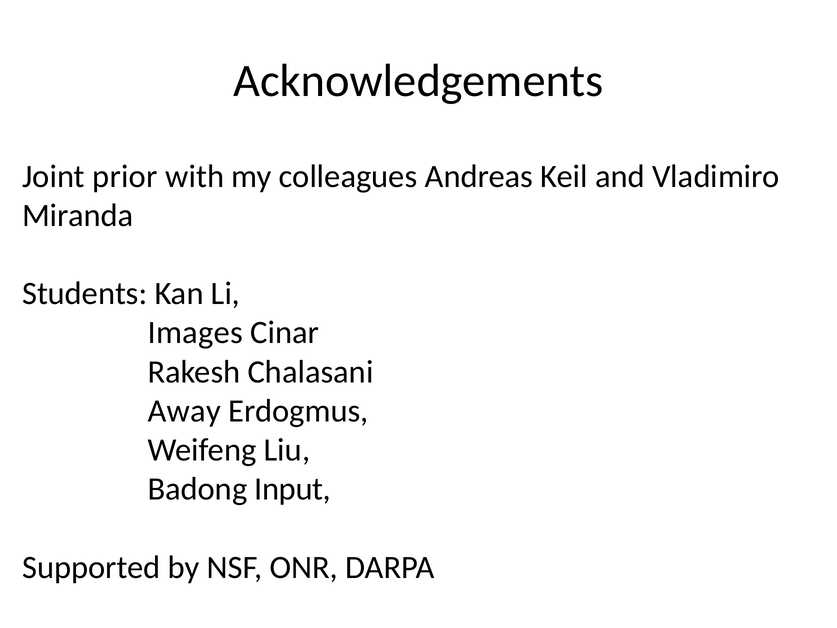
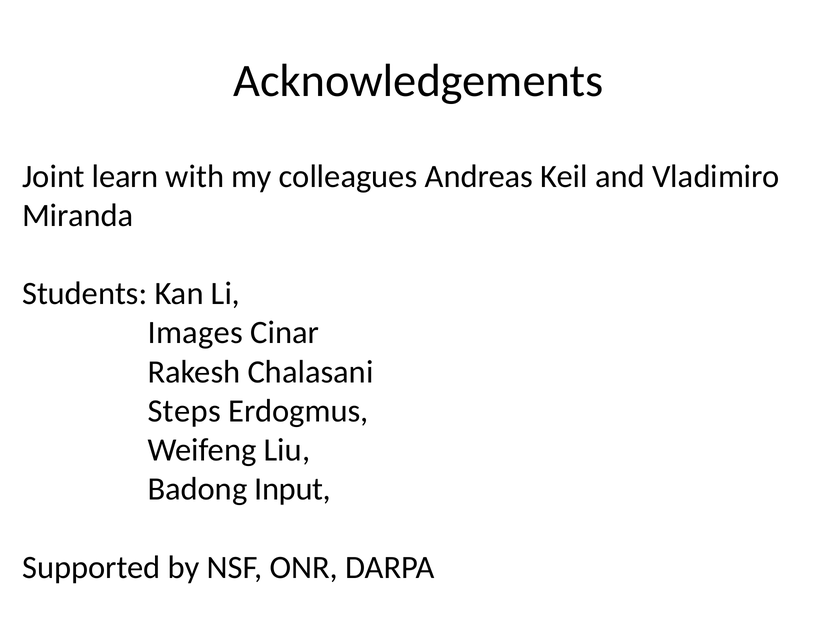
prior: prior -> learn (125, 176)
Away: Away -> Steps (184, 411)
